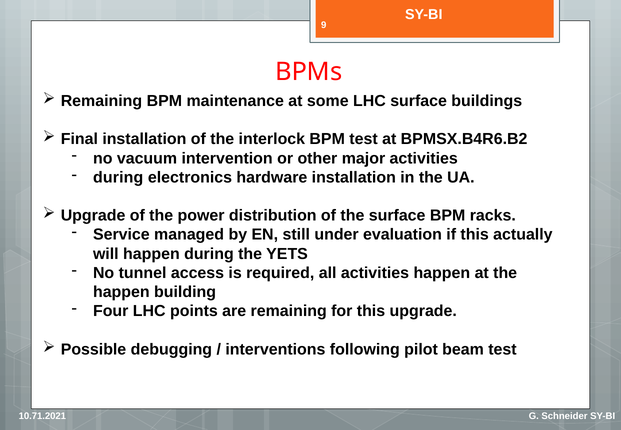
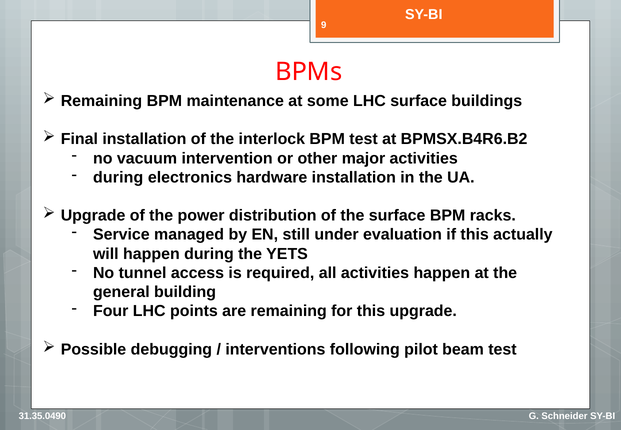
happen: happen -> general (121, 292)
10.71.2021: 10.71.2021 -> 31.35.0490 (42, 416)
